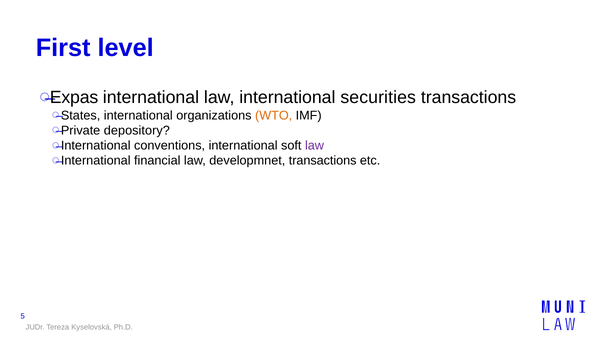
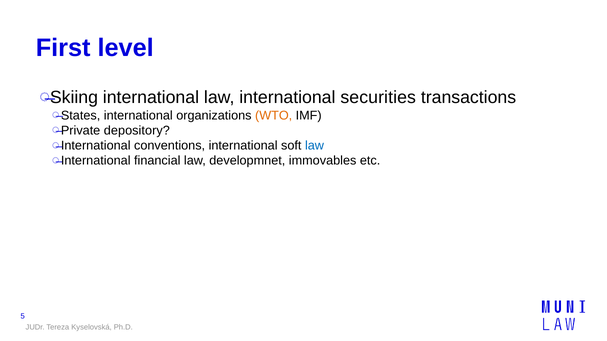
Expas: Expas -> Skiing (74, 98)
law colour: purple -> blue (314, 146)
developmnet transactions: transactions -> immovables (323, 161)
